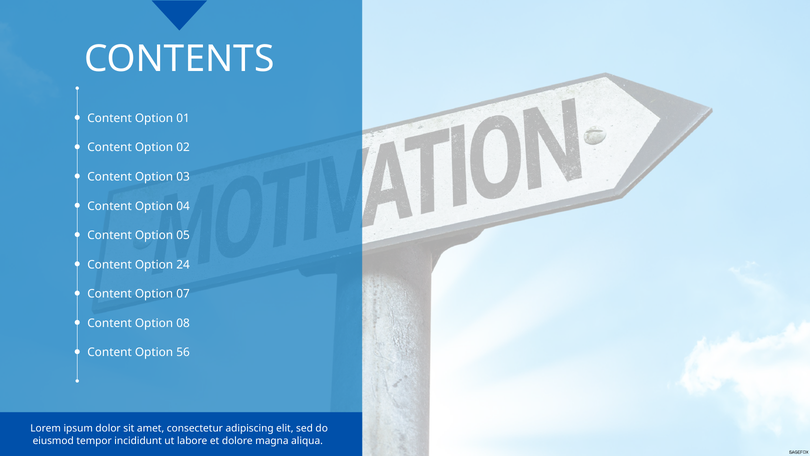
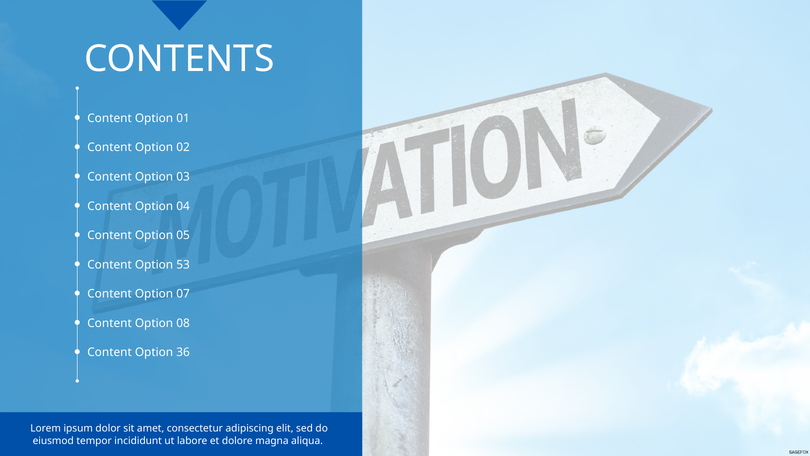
24: 24 -> 53 (183, 264)
56: 56 -> 36 (183, 352)
